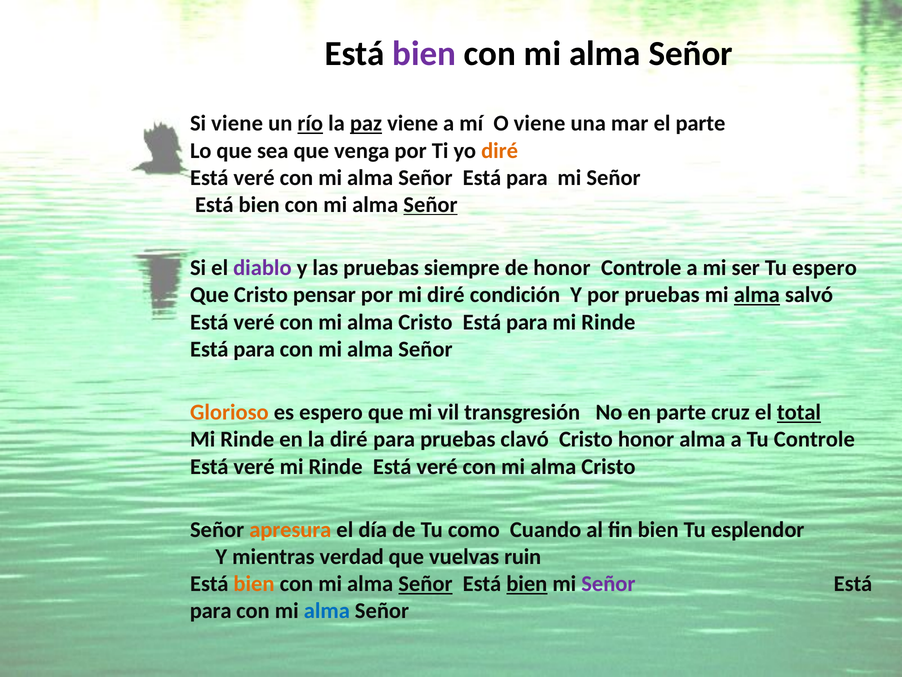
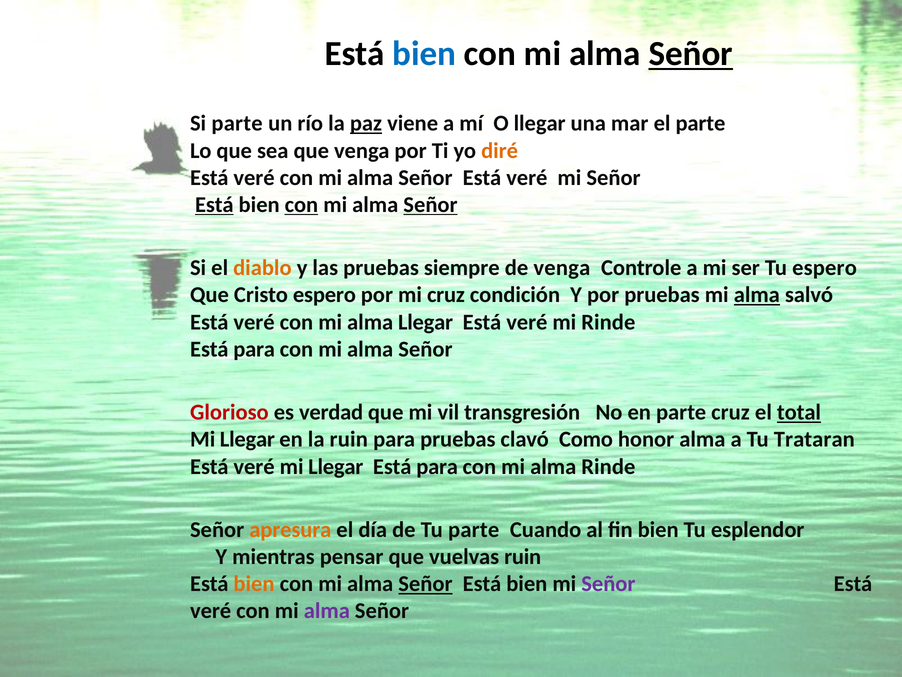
bien colour: purple -> blue (424, 54)
Señor underline: none -> present (691, 54)
Si viene: viene -> parte (237, 123)
río underline: present -> none (310, 123)
O viene: viene -> llegar (540, 123)
alma Señor Está para: para -> veré (527, 178)
Está underline: none -> present (214, 205)
con underline: none -> present (301, 205)
diablo colour: purple -> orange (262, 268)
de honor: honor -> venga (562, 268)
Cristo pensar: pensar -> espero (324, 295)
mi diré: diré -> cruz (446, 295)
Cristo: Cristo -> Llegar (426, 322)
para: para -> veré (527, 322)
Glorioso colour: orange -> red (229, 412)
es espero: espero -> verdad (331, 412)
Rinde: Rinde -> Llegar (247, 439)
la diré: diré -> ruin (349, 439)
clavó Cristo: Cristo -> Como (586, 439)
Tu Controle: Controle -> Trataran (814, 439)
Rinde: Rinde -> Llegar (336, 466)
veré: veré -> para (437, 466)
Cristo: Cristo -> Rinde (608, 466)
Tu como: como -> parte (474, 529)
verdad: verdad -> pensar (352, 556)
bien underline: present -> none (527, 583)
para: para -> veré (211, 611)
alma colour: blue -> purple (327, 611)
